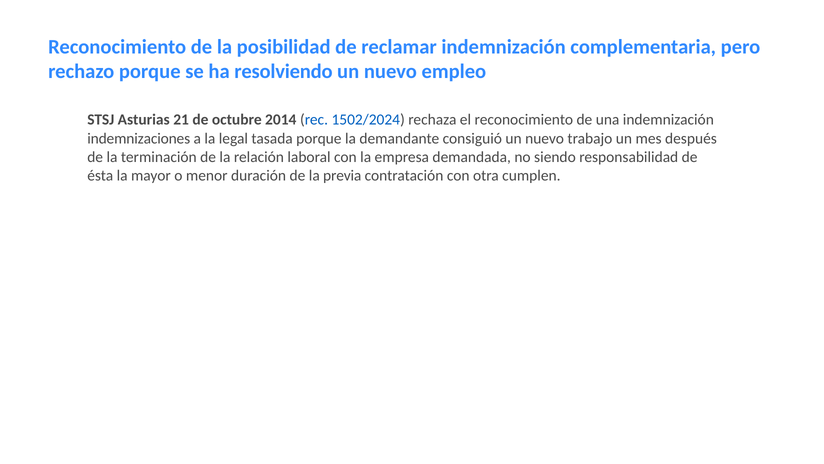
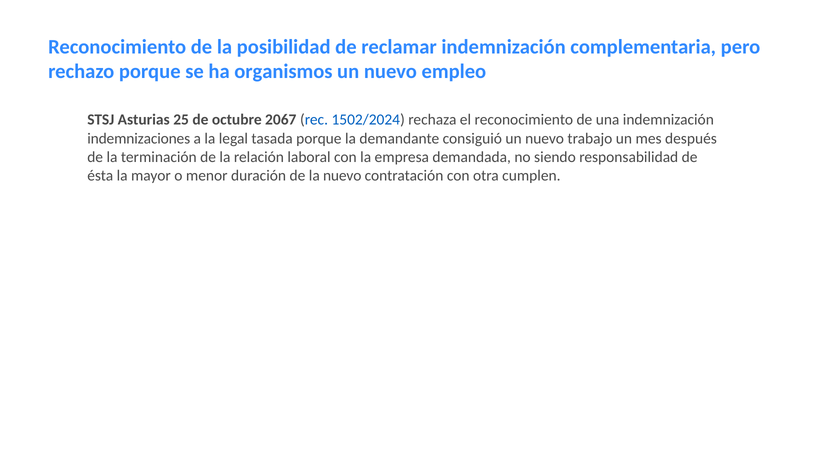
resolviendo: resolviendo -> organismos (283, 71)
21: 21 -> 25 (181, 120)
2014: 2014 -> 2067 (281, 120)
la previa: previa -> nuevo (342, 176)
